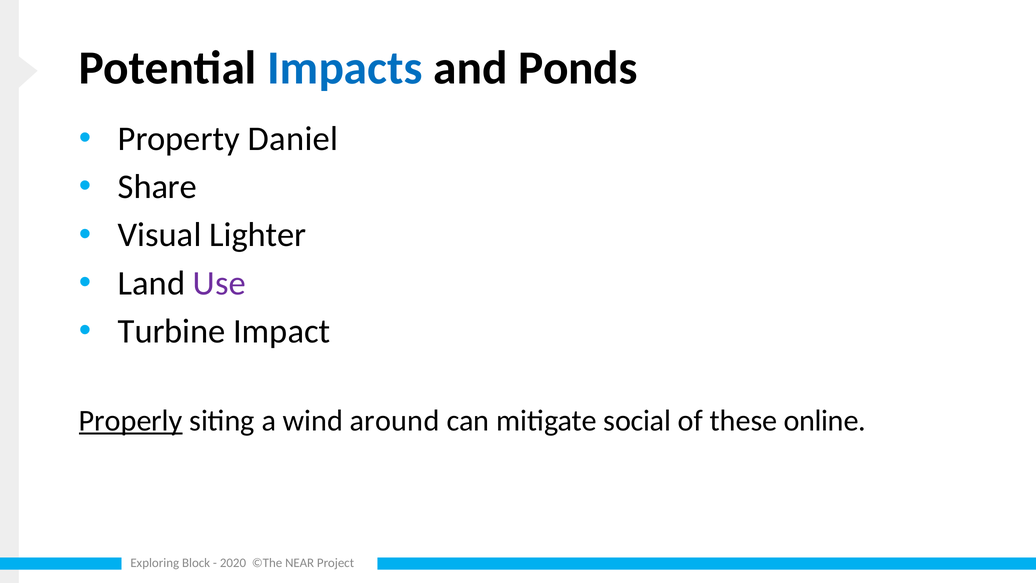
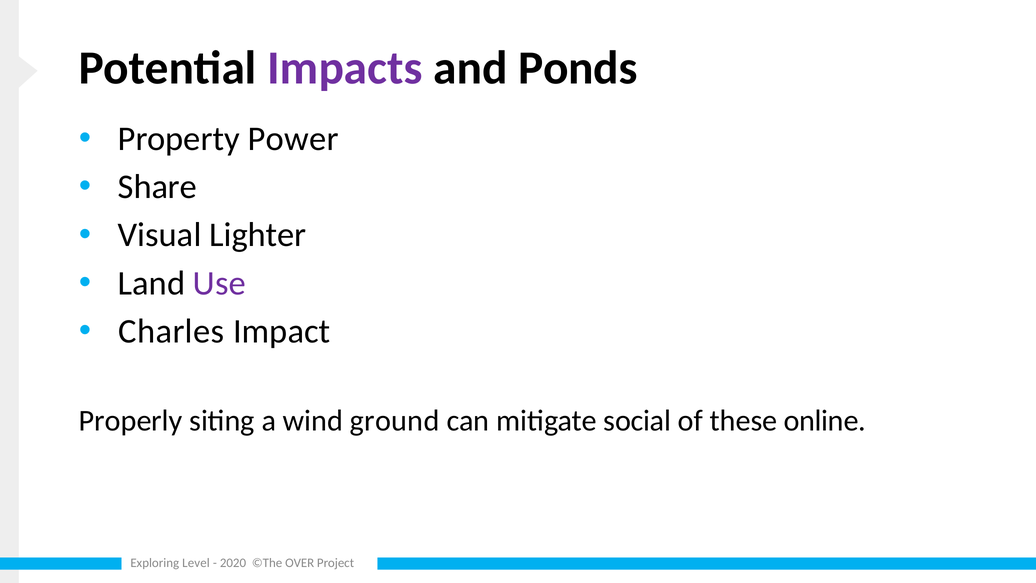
Impacts colour: blue -> purple (345, 68)
Daniel: Daniel -> Power (293, 139)
Turbine: Turbine -> Charles (171, 331)
Properly underline: present -> none (131, 420)
around: around -> ground (395, 420)
Block: Block -> Level (196, 563)
NEAR: NEAR -> OVER (300, 563)
